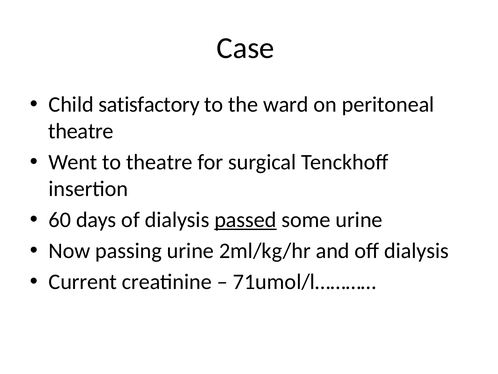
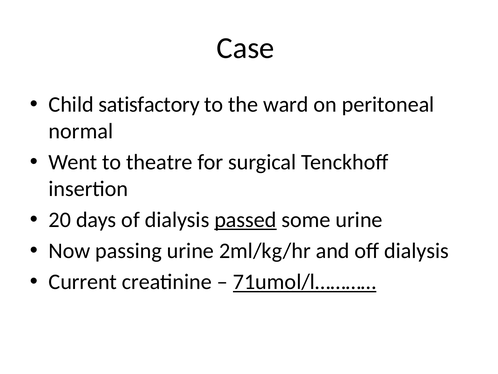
theatre: theatre -> normal (81, 131)
60: 60 -> 20 (60, 220)
71umol/l………… underline: none -> present (305, 282)
